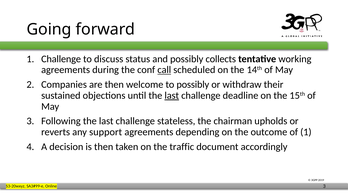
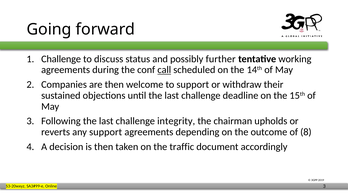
collects: collects -> further (221, 59)
to possibly: possibly -> support (193, 84)
last underline: present -> none (172, 95)
stateless: stateless -> integrity (176, 121)
of 1: 1 -> 8 (306, 132)
